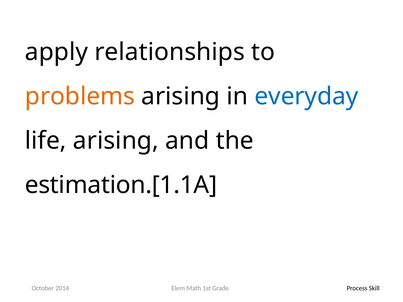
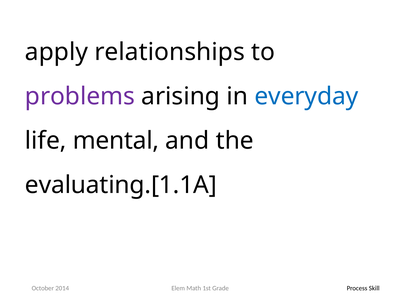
problems colour: orange -> purple (80, 96)
life arising: arising -> mental (116, 141)
estimation.[1.1A: estimation.[1.1A -> evaluating.[1.1A (121, 185)
